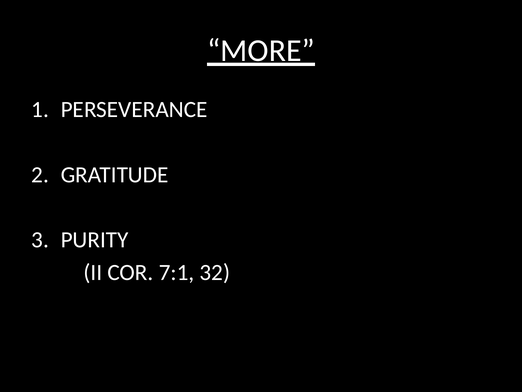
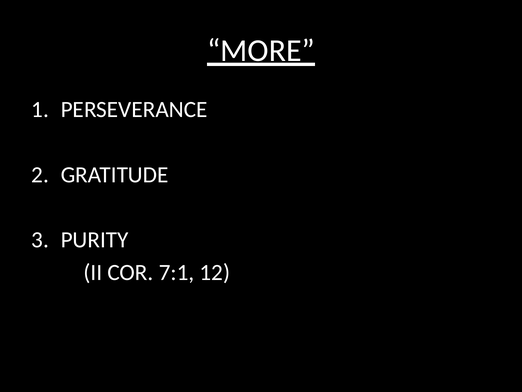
32: 32 -> 12 (215, 272)
